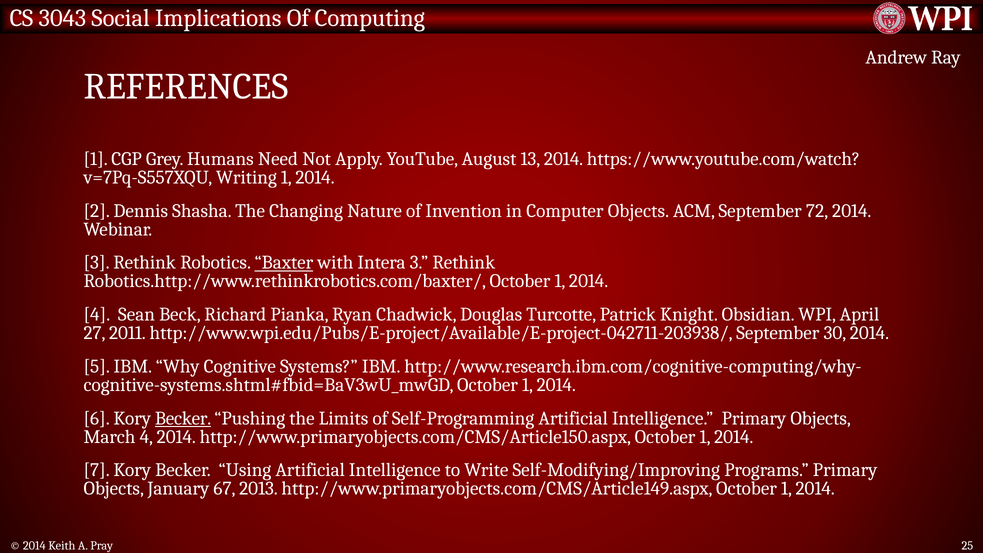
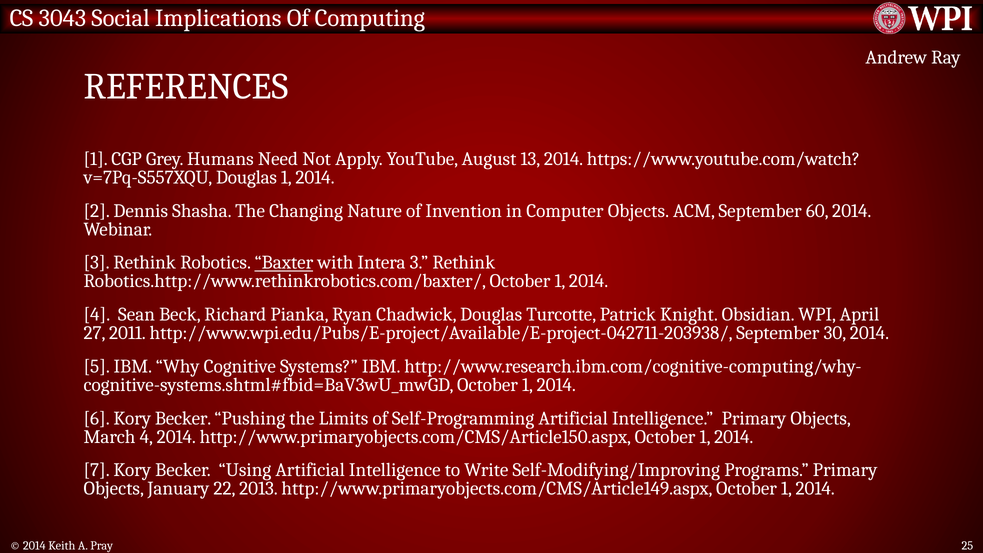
Writing: Writing -> Douglas (246, 177)
72: 72 -> 60 (817, 211)
Becker underline: present -> none (183, 418)
67: 67 -> 22 (225, 489)
